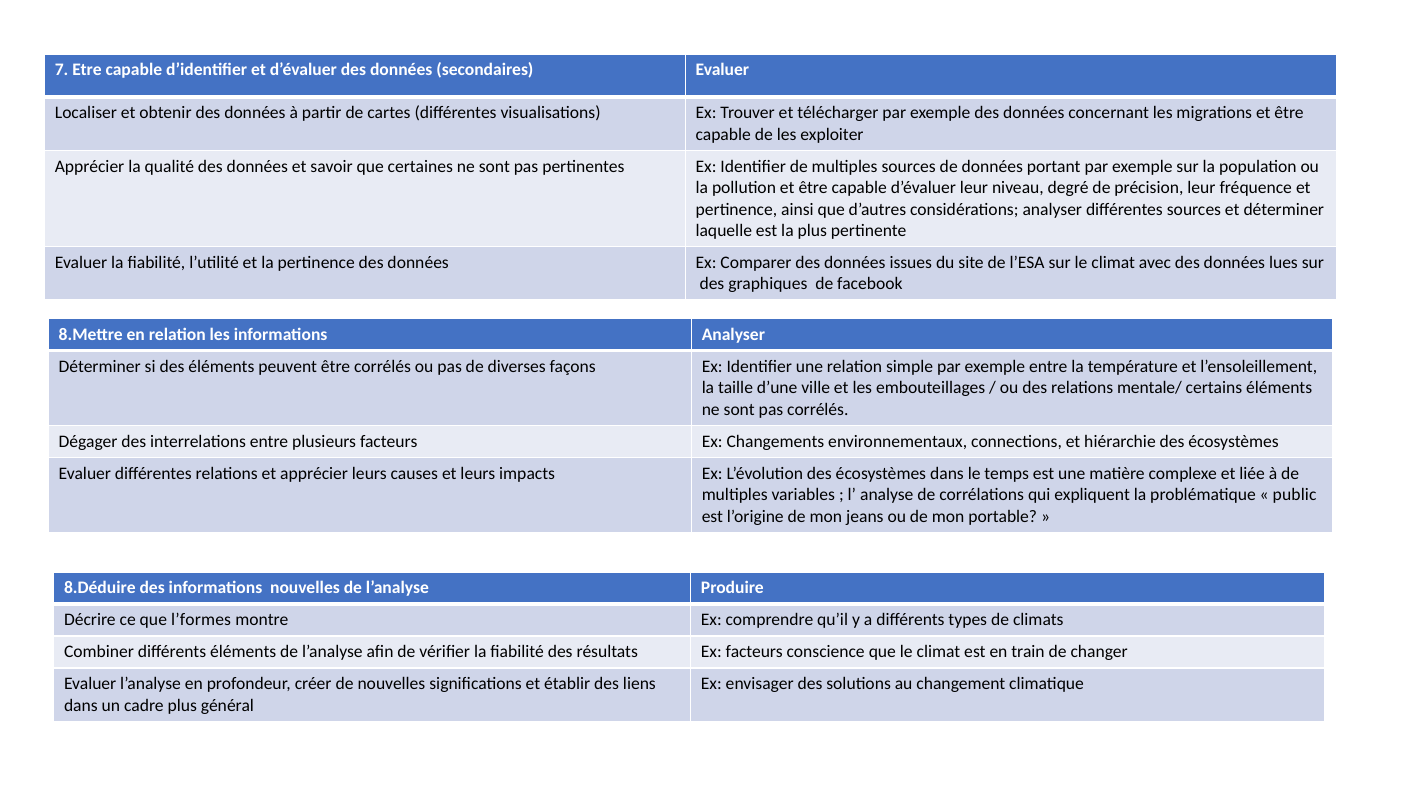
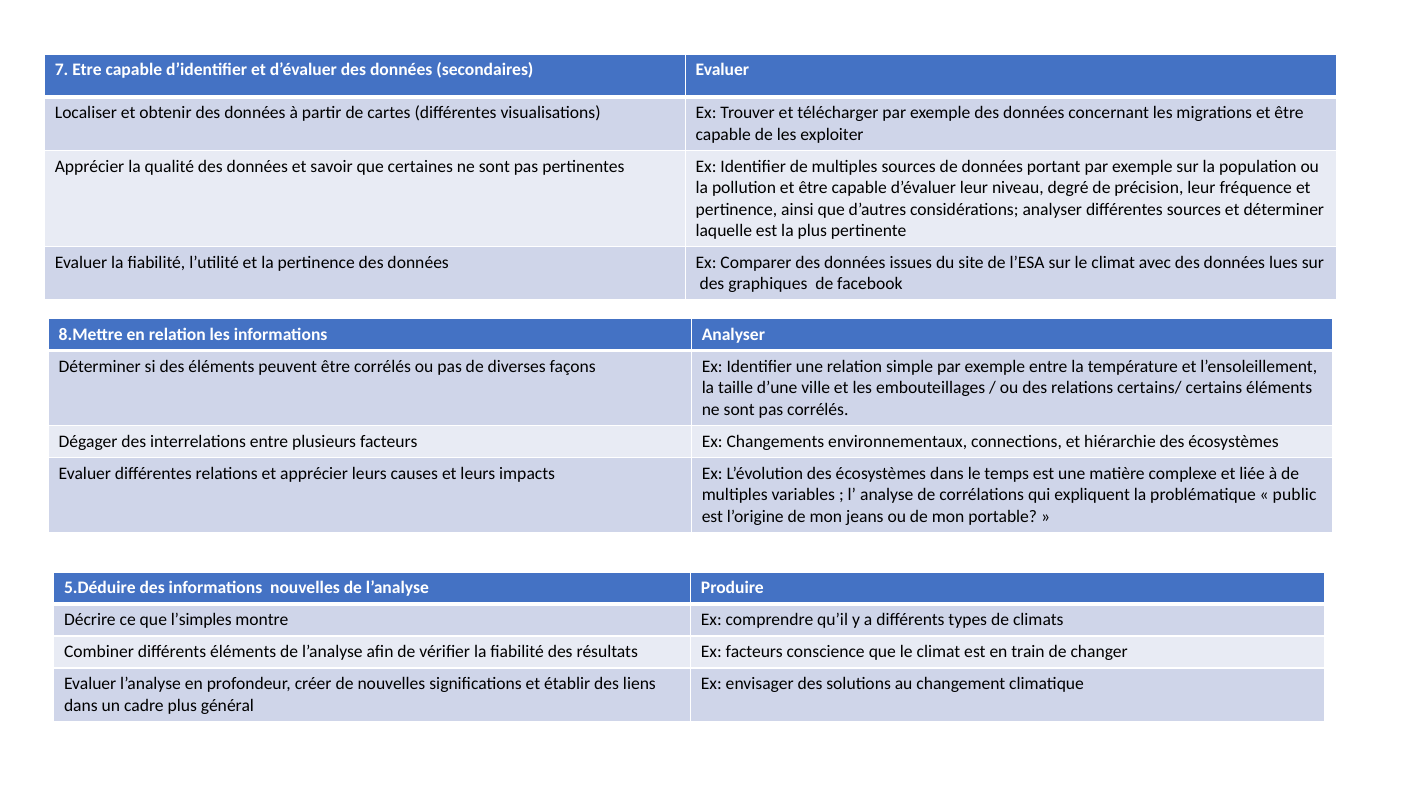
mentale/: mentale/ -> certains/ (1149, 388)
8.Déduire: 8.Déduire -> 5.Déduire (100, 588)
l’formes: l’formes -> l’simples (201, 620)
